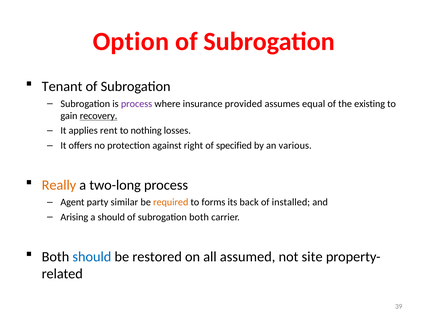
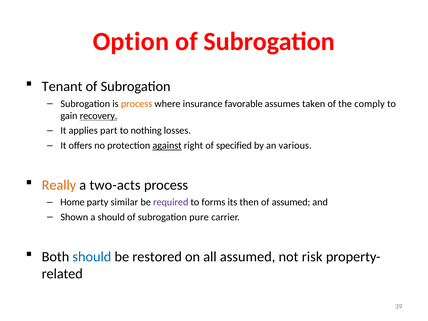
process colour: purple -> orange (137, 104)
provided: provided -> favorable (244, 104)
equal: equal -> taken (314, 104)
existing: existing -> comply (370, 104)
rent: rent -> part (109, 131)
against underline: none -> present (167, 146)
two-long: two-long -> two-acts (115, 185)
Agent: Agent -> Home (72, 202)
required colour: orange -> purple (171, 202)
back: back -> then (249, 202)
of installed: installed -> assumed (291, 202)
Arising: Arising -> Shown (74, 217)
subrogation both: both -> pure (199, 217)
site: site -> risk (312, 257)
